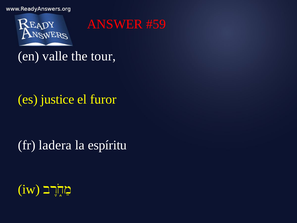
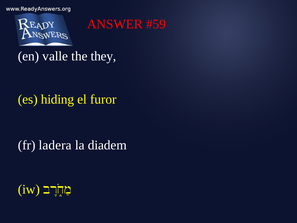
tour: tour -> they (103, 56)
justice: justice -> hiding (57, 99)
espíritu: espíritu -> diadem (107, 145)
